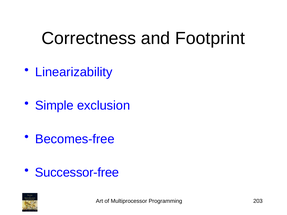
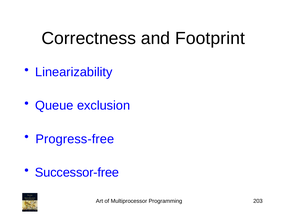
Simple: Simple -> Queue (54, 106)
Becomes-free: Becomes-free -> Progress-free (75, 139)
